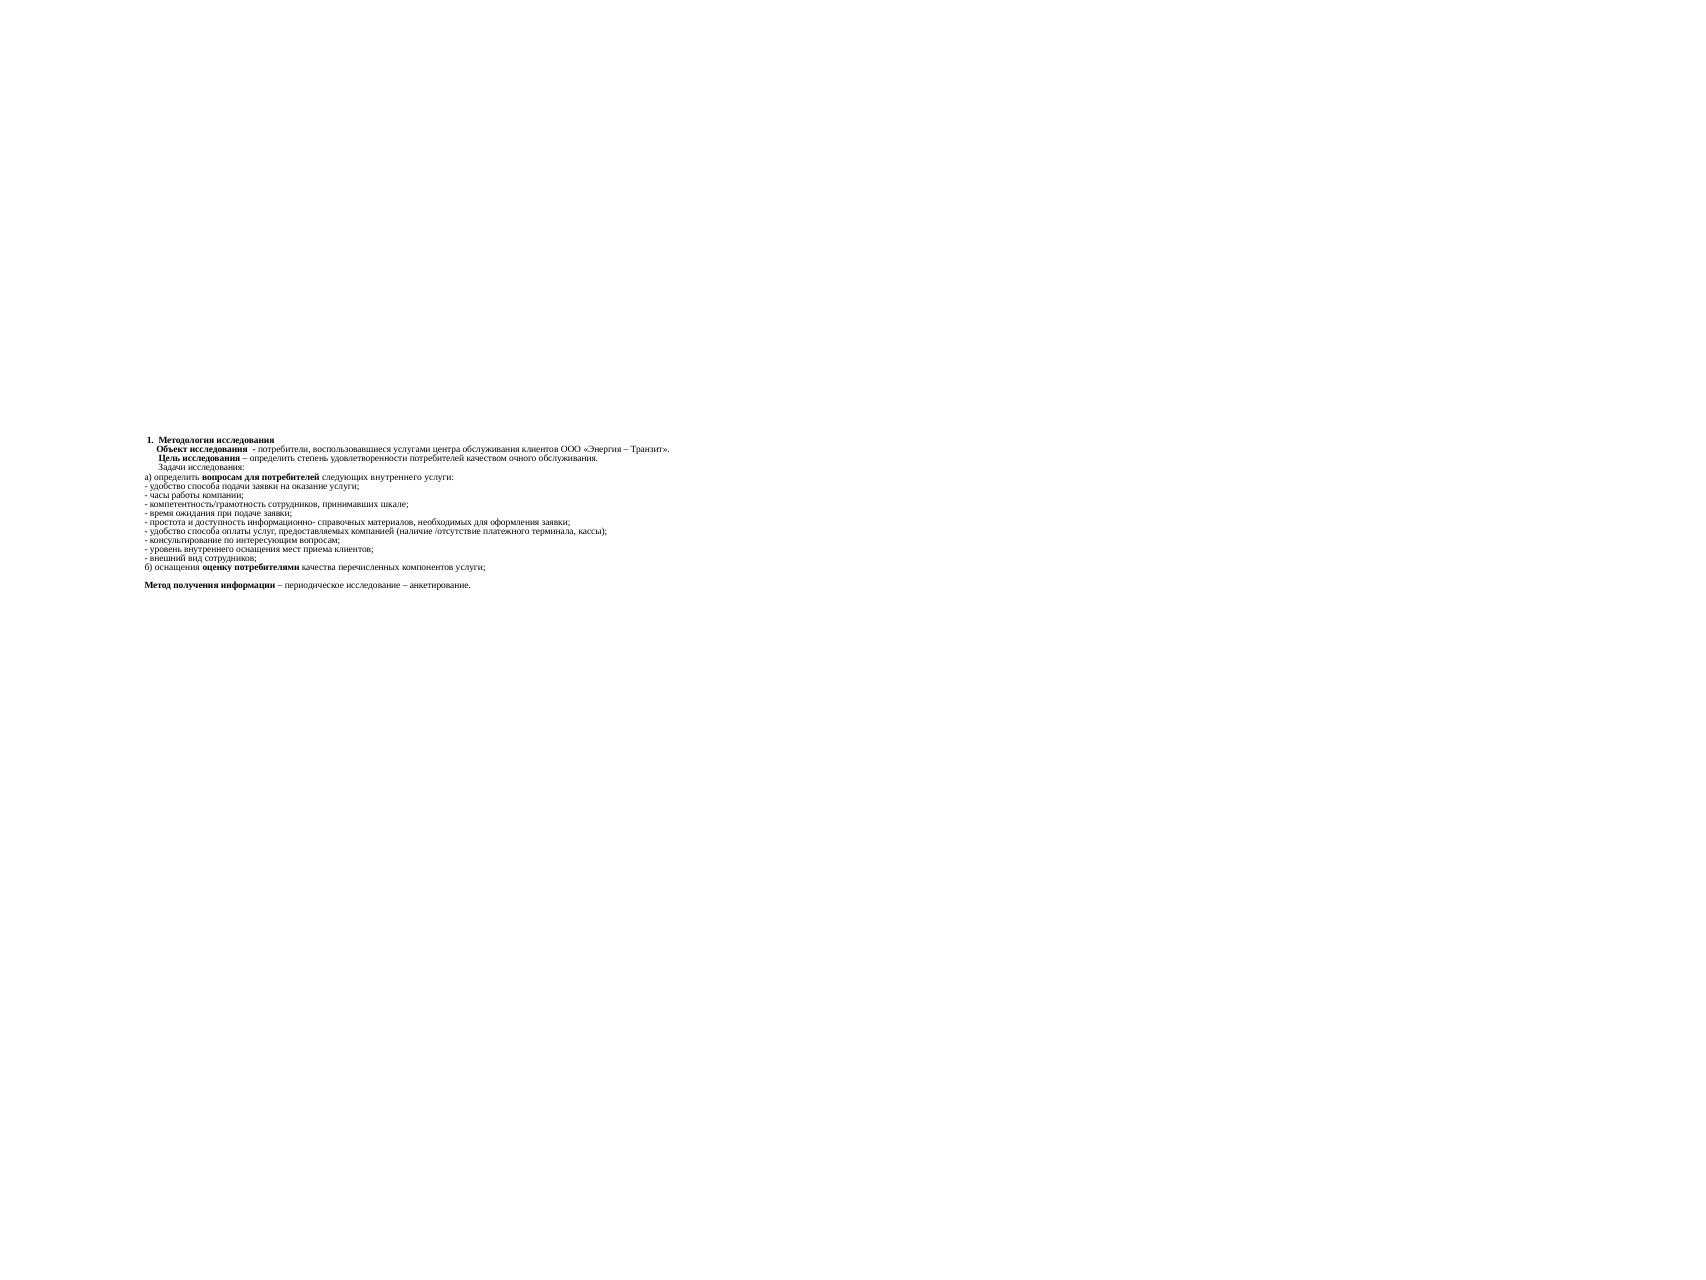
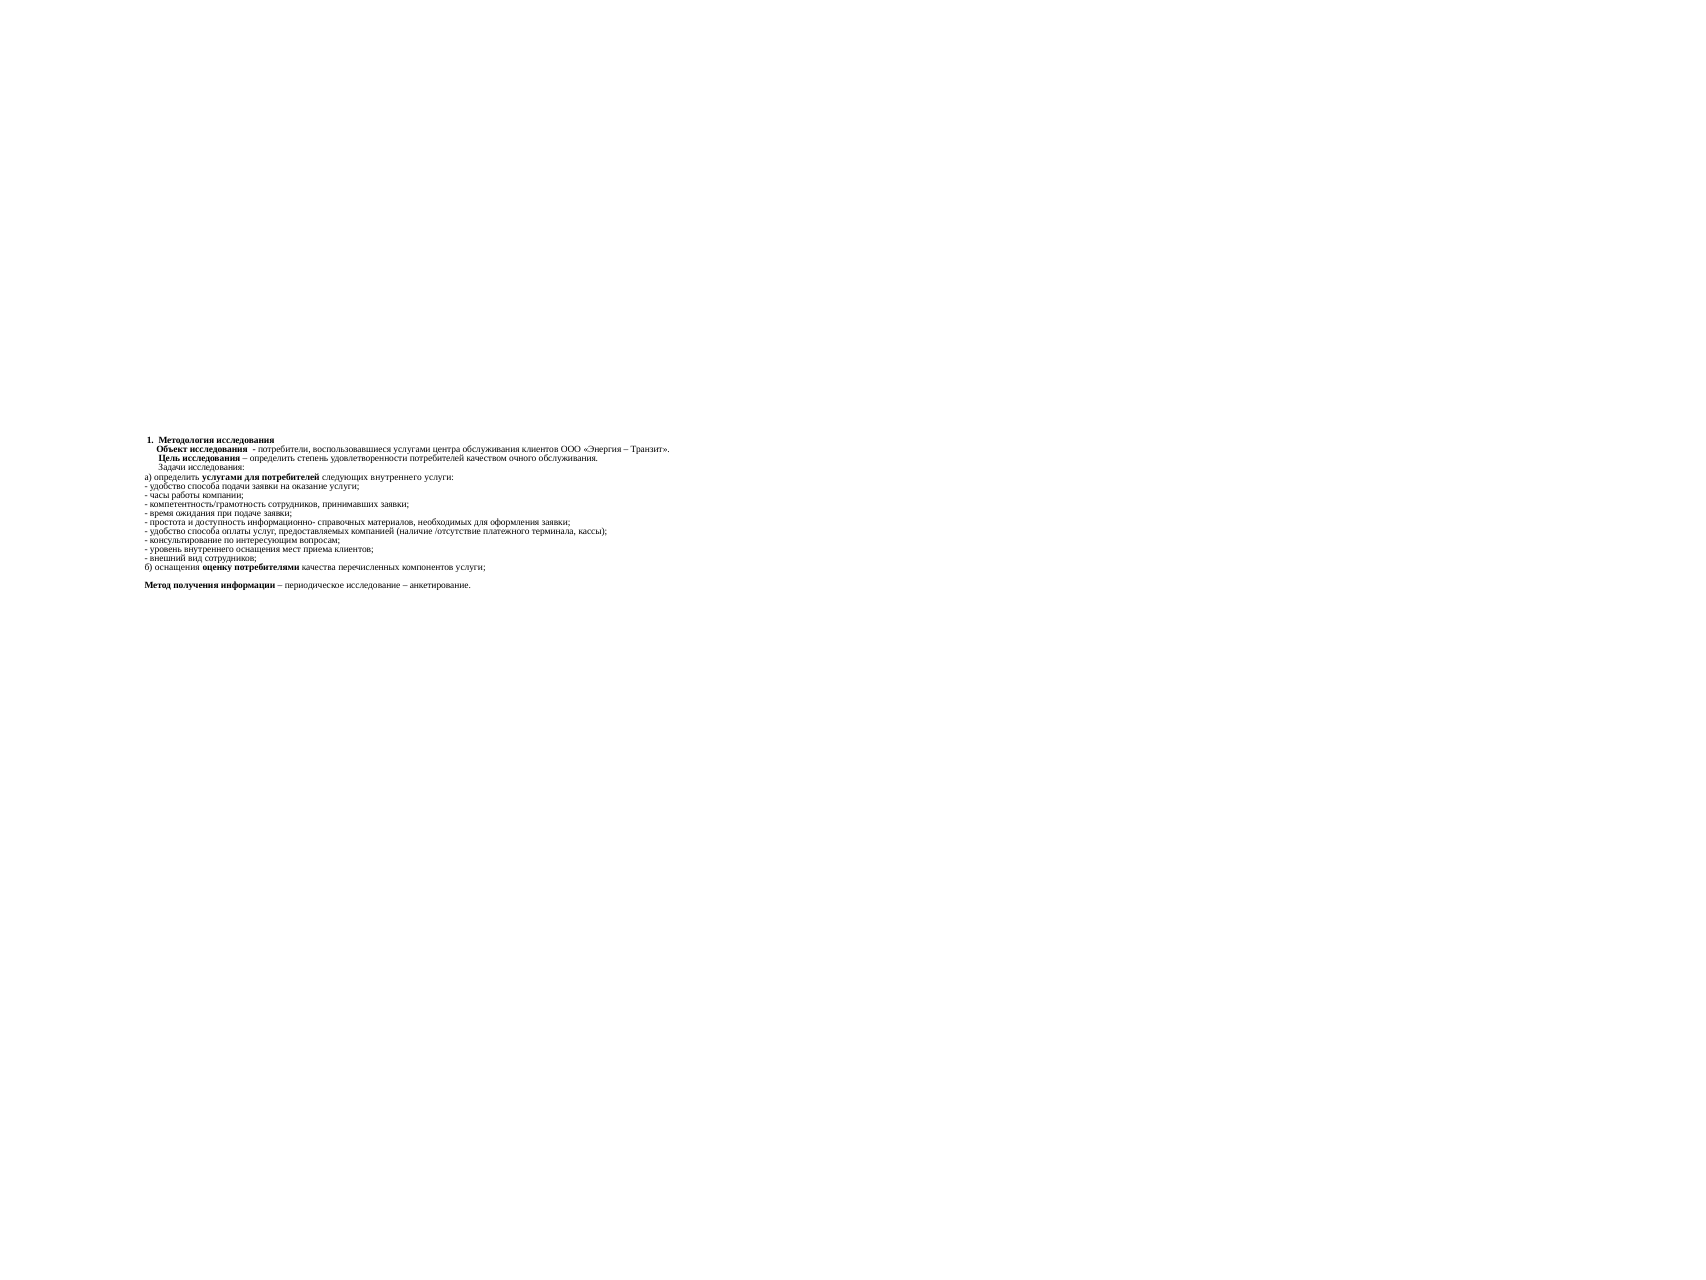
определить вопросам: вопросам -> услугами (222, 477)
принимавших шкале: шкале -> заявки (395, 504)
